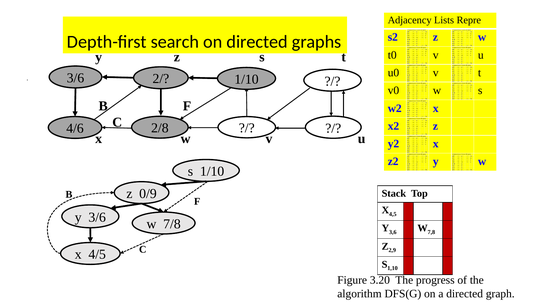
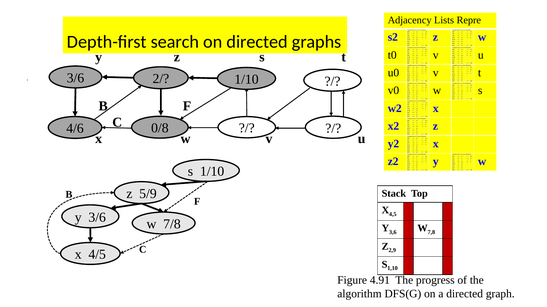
2/8: 2/8 -> 0/8 (160, 128)
0/9: 0/9 -> 5/9 (148, 194)
3.20: 3.20 -> 4.91 (380, 281)
